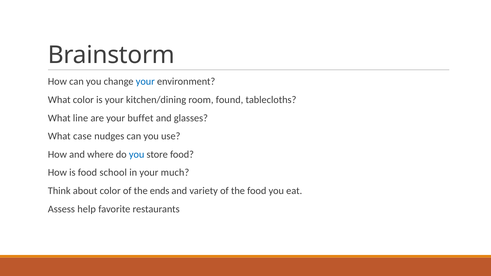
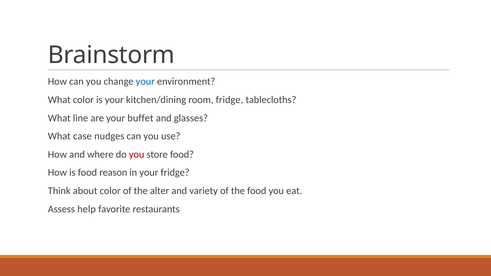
room found: found -> fridge (229, 100)
you colour: blue -> red (137, 154)
school: school -> reason (113, 173)
your much: much -> fridge (175, 173)
ends: ends -> alter (160, 191)
